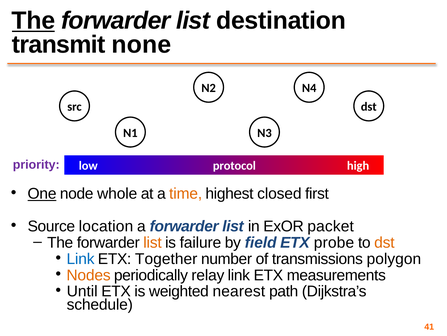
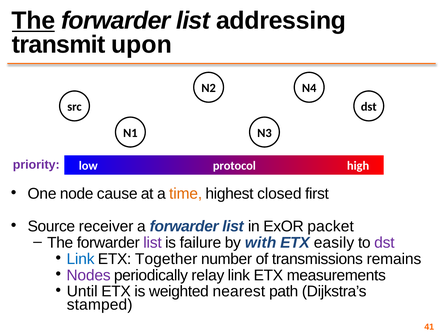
destination: destination -> addressing (281, 21)
none: none -> upon (141, 44)
One underline: present -> none (42, 193)
whole: whole -> cause (117, 193)
location: location -> receiver (106, 226)
list colour: orange -> purple (153, 242)
field: field -> with (261, 242)
probe: probe -> easily (334, 242)
dst colour: orange -> purple (384, 242)
polygon: polygon -> remains (394, 258)
Nodes colour: orange -> purple (89, 275)
schedule: schedule -> stamped (100, 304)
